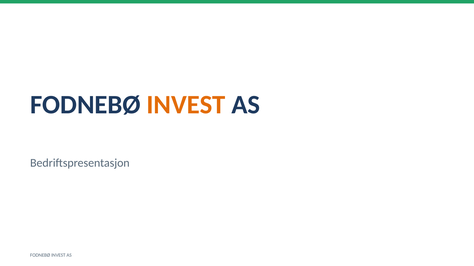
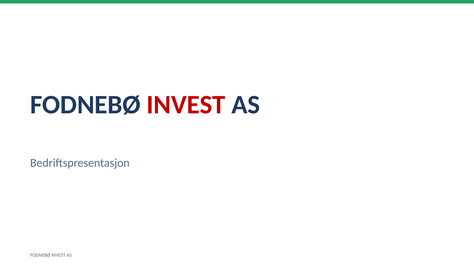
INVEST colour: orange -> red (186, 105)
